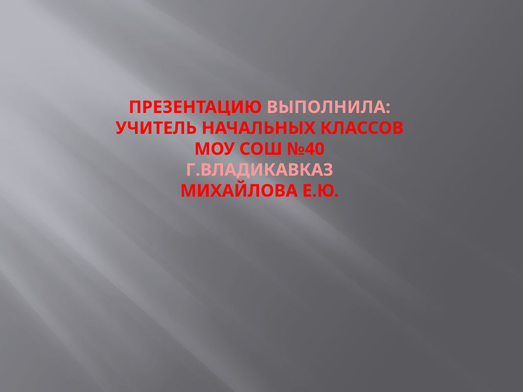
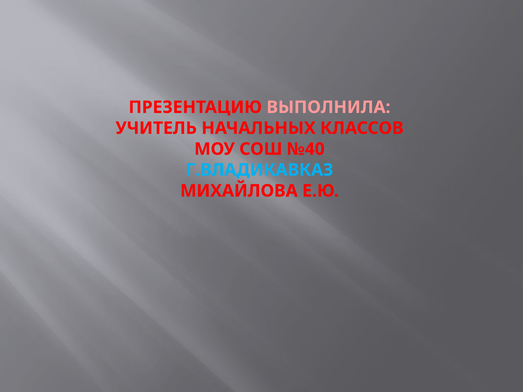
Г.ВЛАДИКАВКАЗ colour: pink -> light blue (260, 170)
